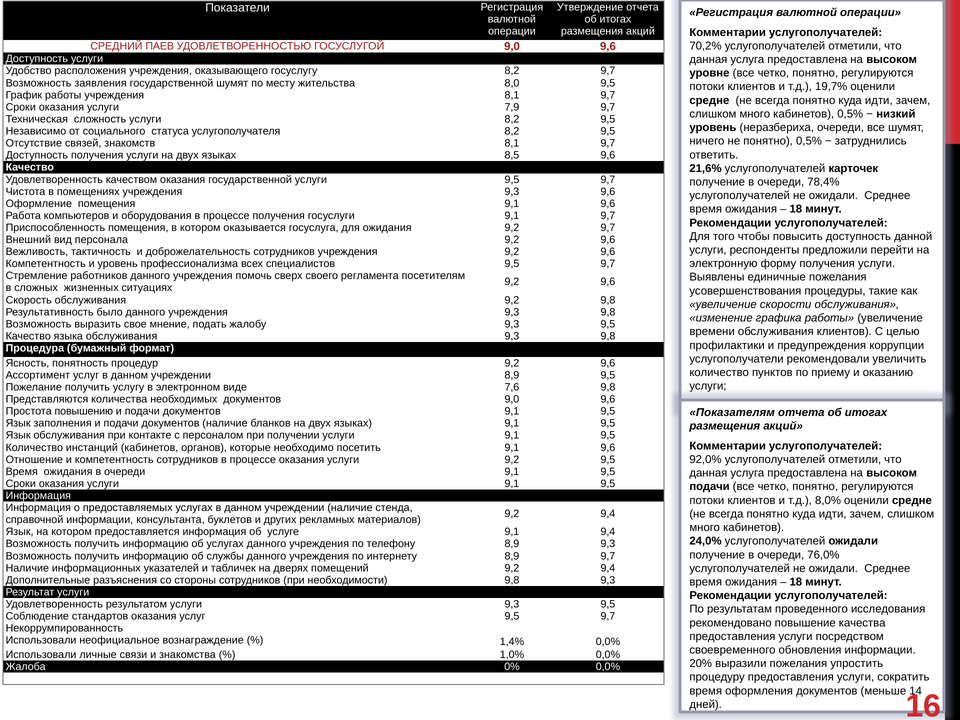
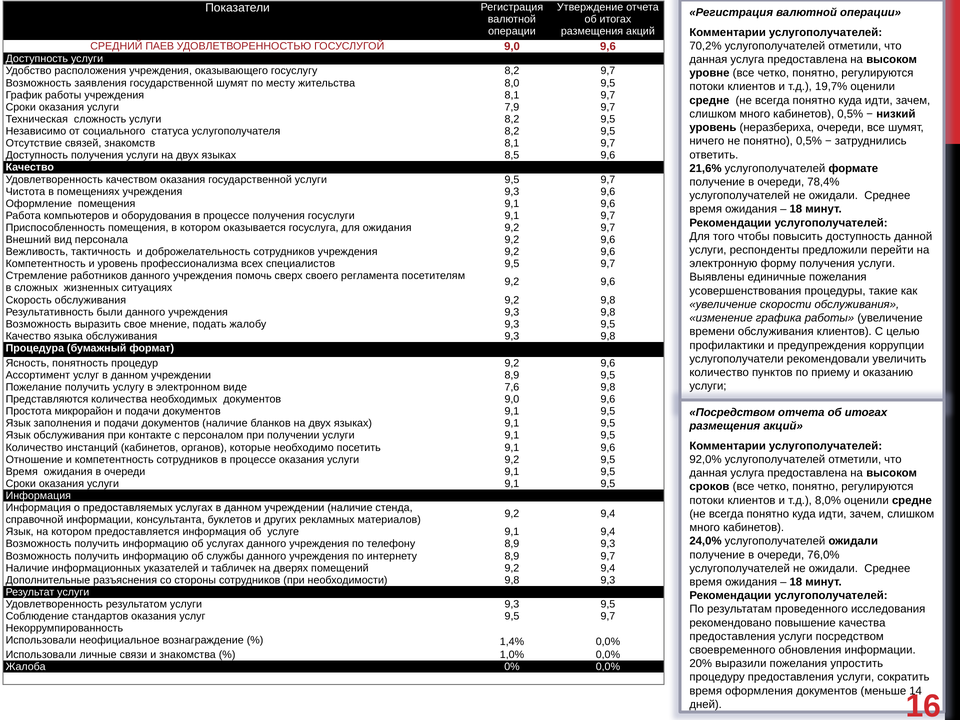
карточек: карточек -> формате (853, 168)
было: было -> были (110, 312)
повышению: повышению -> микрорайон (84, 411)
Показателям: Показателям -> Посредством (732, 412)
подачи: подачи -> сроков (709, 487)
